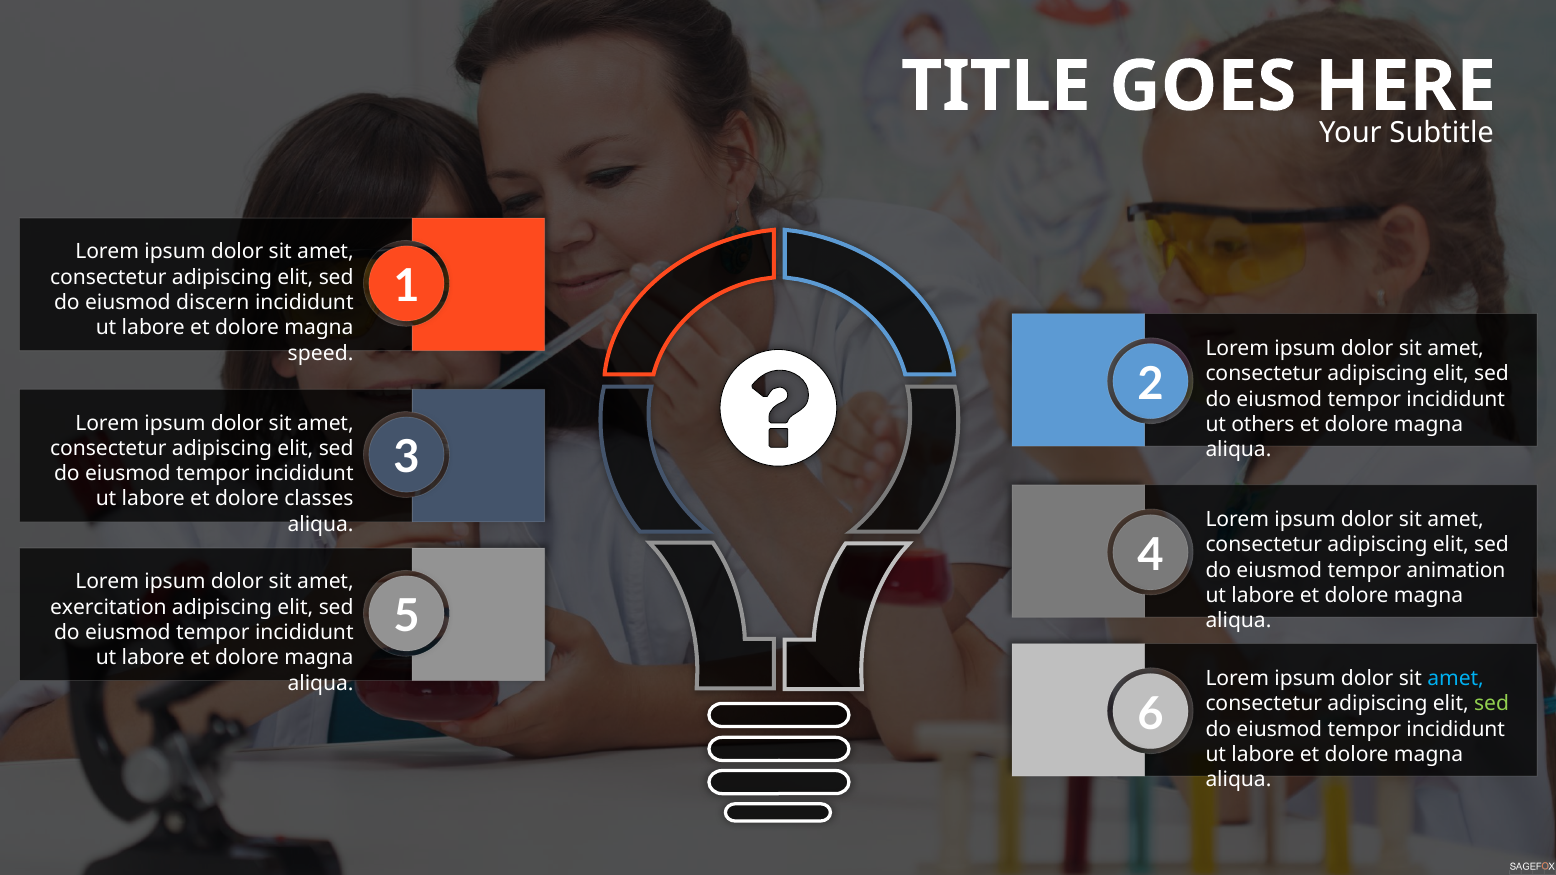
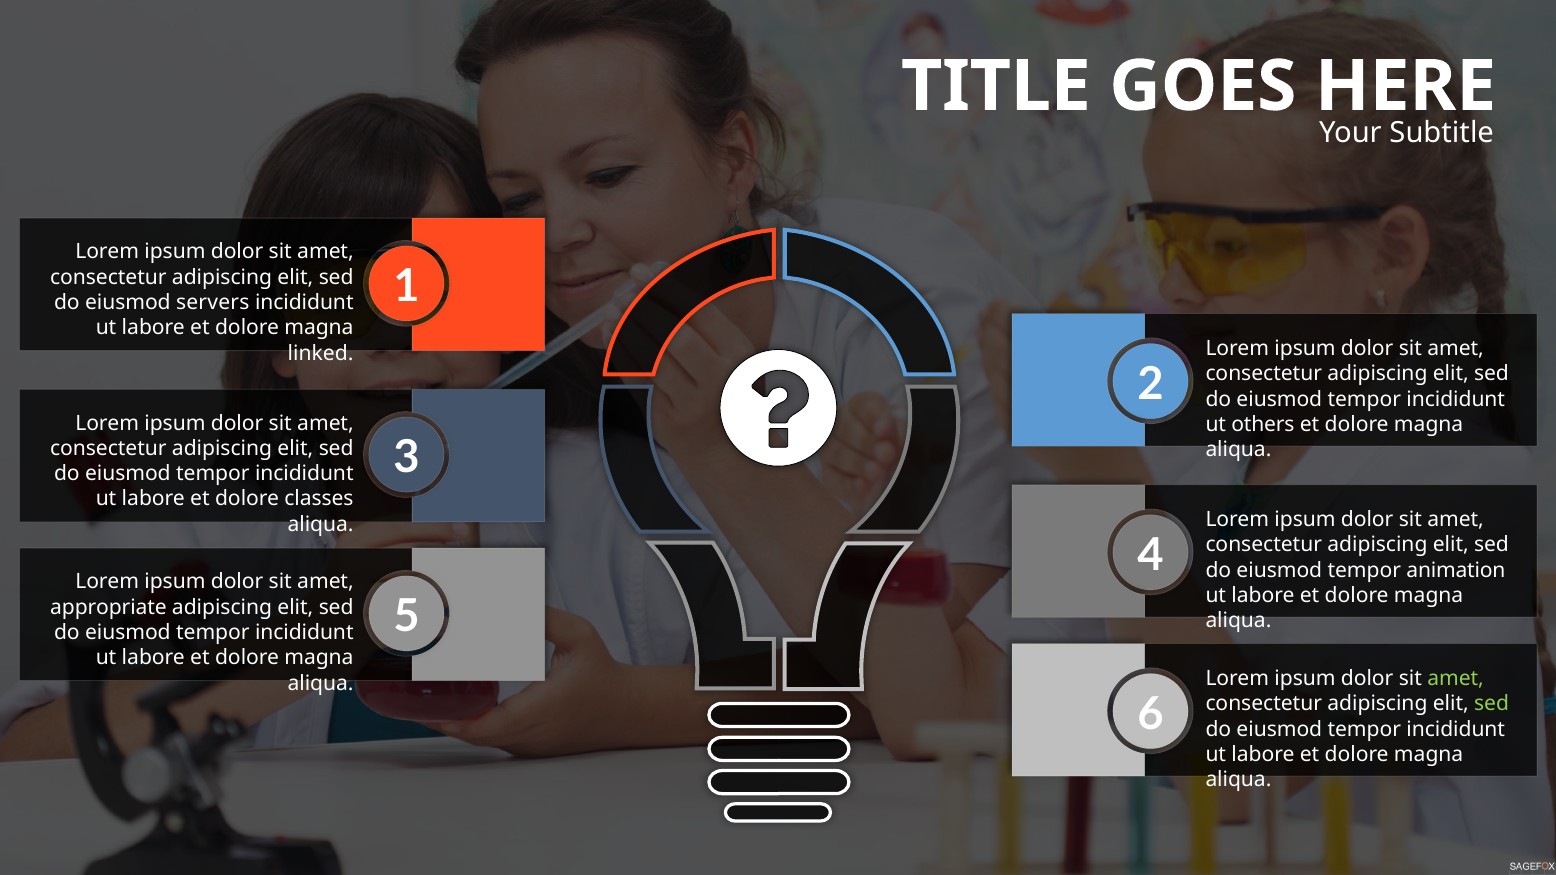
discern: discern -> servers (213, 303)
speed: speed -> linked (321, 353)
exercitation: exercitation -> appropriate (108, 607)
amet colour: light blue -> light green (1456, 679)
